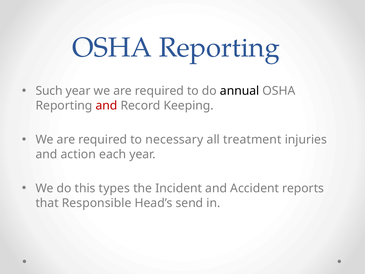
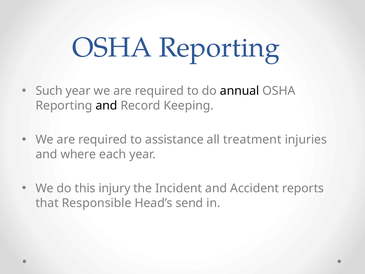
and colour: red -> black (106, 105)
necessary: necessary -> assistance (174, 140)
action: action -> where (78, 154)
types: types -> injury (114, 188)
